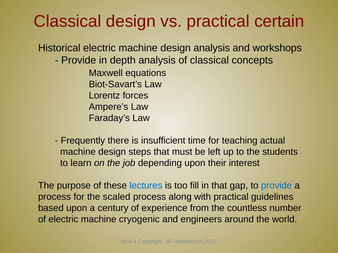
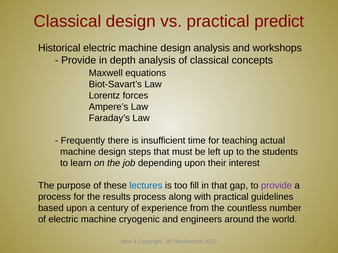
certain: certain -> predict (279, 21)
provide colour: blue -> purple (276, 186)
scaled: scaled -> results (117, 197)
